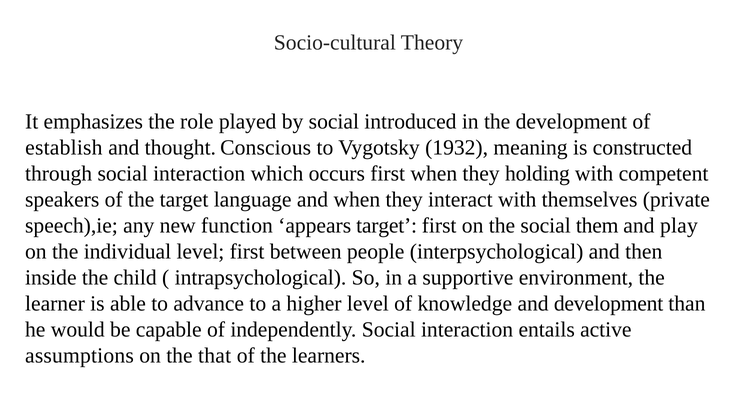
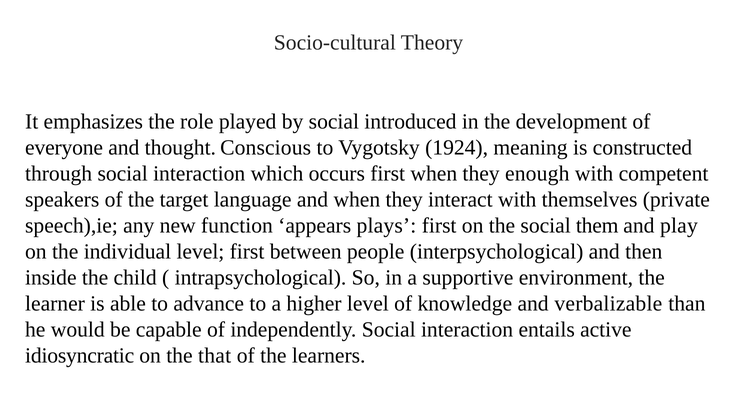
establish: establish -> everyone (64, 148)
1932: 1932 -> 1924 (457, 148)
holding: holding -> enough (537, 174)
appears target: target -> plays (386, 226)
and development: development -> verbalizable (608, 303)
assumptions: assumptions -> idiosyncratic (80, 355)
